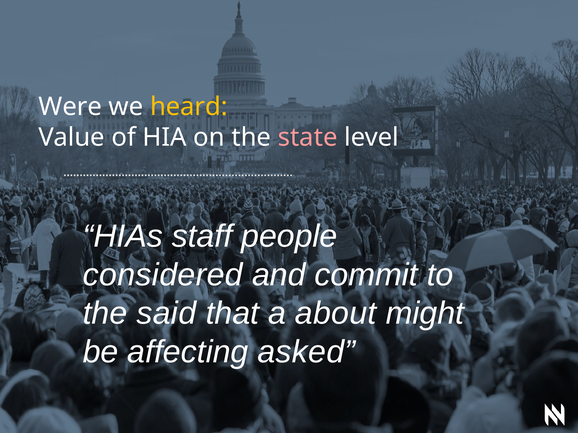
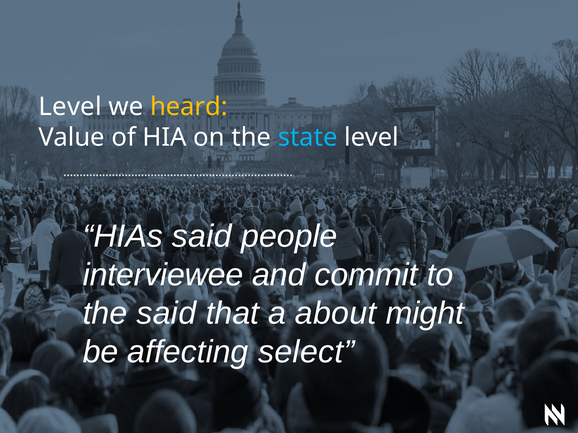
Were: Were -> Level (70, 107)
state colour: pink -> light blue (308, 138)
HIAs staff: staff -> said (202, 237)
considered: considered -> interviewee (163, 275)
asked: asked -> select (306, 352)
